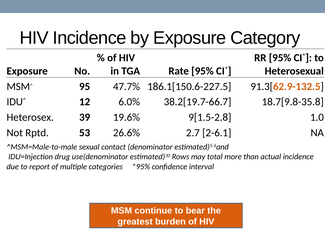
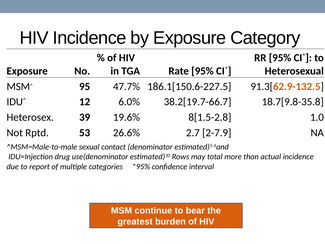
9[1.5-2.8: 9[1.5-2.8 -> 8[1.5-2.8 (210, 117)
2-6.1: 2-6.1 -> 2-7.9 (217, 133)
